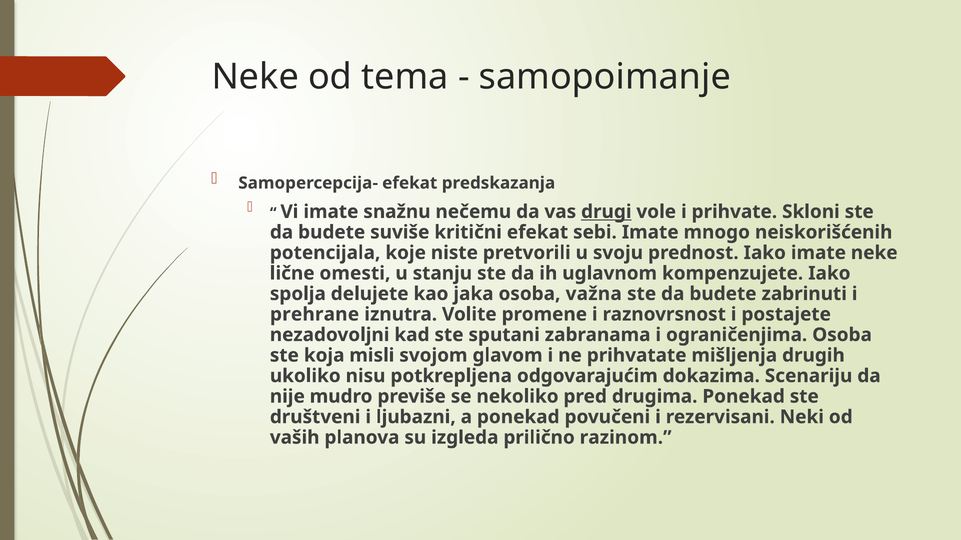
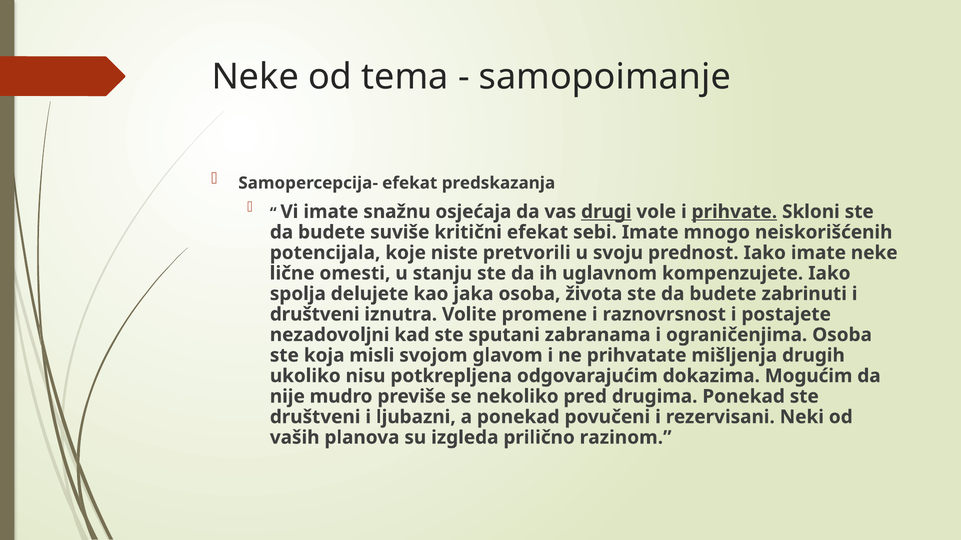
nečemu: nečemu -> osjećaja (473, 212)
prihvate underline: none -> present (734, 212)
važna: važna -> života (594, 294)
prehrane: prehrane -> društveni (315, 315)
Scenariju: Scenariju -> Mogućim (809, 376)
